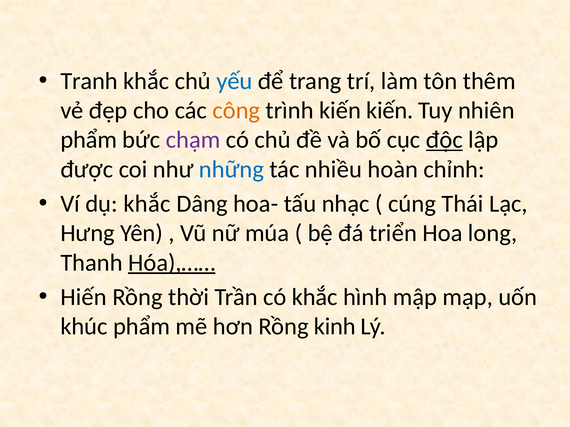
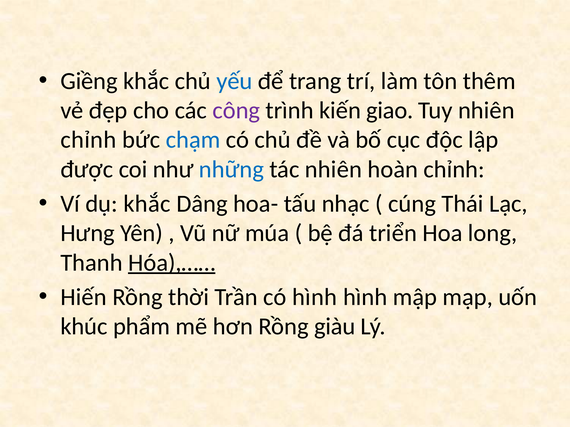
Tranh: Tranh -> Giềng (89, 81)
công colour: orange -> purple (236, 111)
kiến kiến: kiến -> giao (390, 111)
phẩm: phẩm -> chỉnh (88, 140)
chạm colour: purple -> blue (193, 140)
độc underline: present -> none (444, 140)
tác nhiều: nhiều -> nhiên (333, 169)
có khắc: khắc -> hình (315, 297)
kinh: kinh -> giàu (335, 327)
